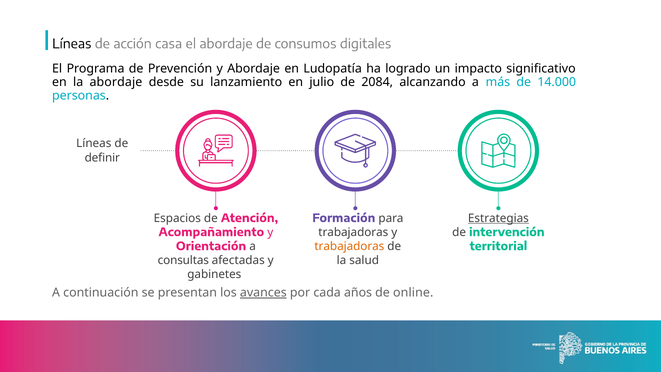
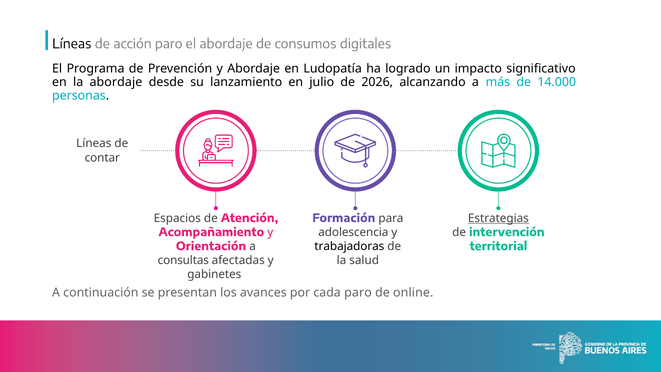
acción casa: casa -> paro (169, 44)
2084: 2084 -> 2026 (377, 82)
definir: definir -> contar (102, 158)
trabajadoras: trabajadoras -> adolescencia (353, 232)
trabajadoras colour: orange -> black (349, 246)
avances underline: present -> none (263, 292)
cada años: años -> paro (358, 292)
